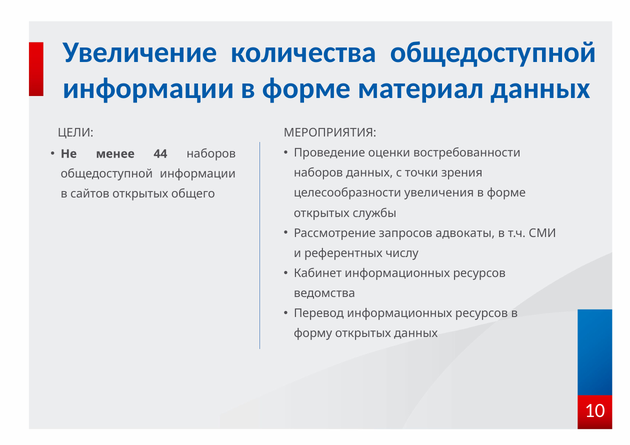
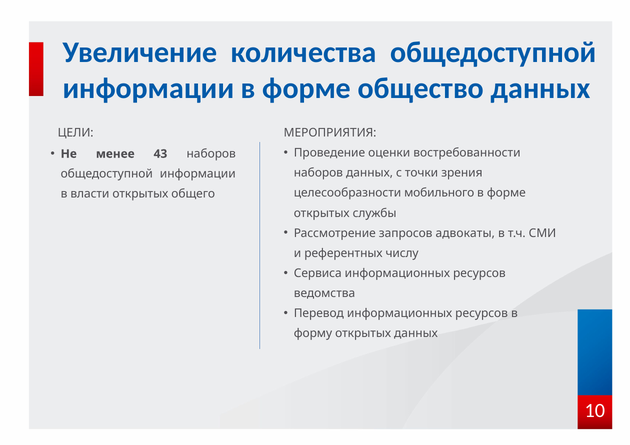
материал: материал -> общество (421, 89)
44: 44 -> 43 (160, 154)
увеличения: увеличения -> мобильного (439, 193)
сайтов: сайтов -> власти (90, 194)
Кабинет: Кабинет -> Сервиса (318, 274)
